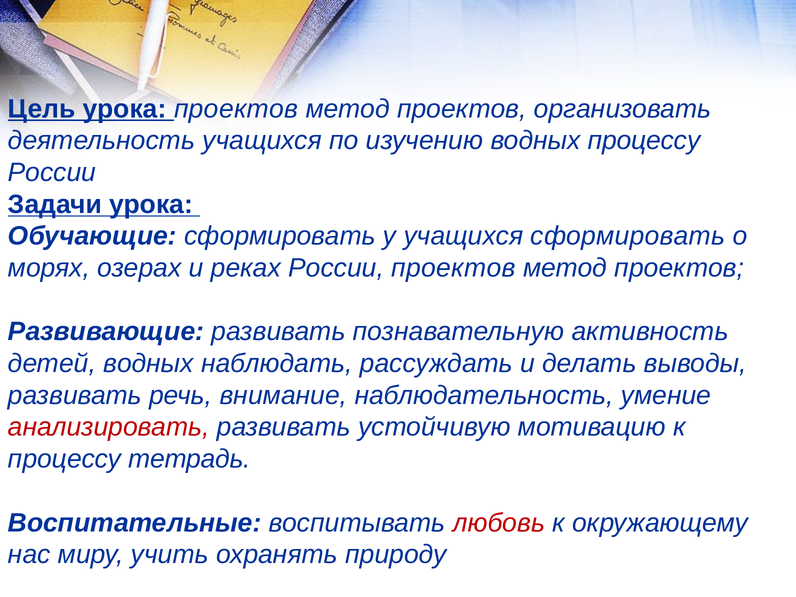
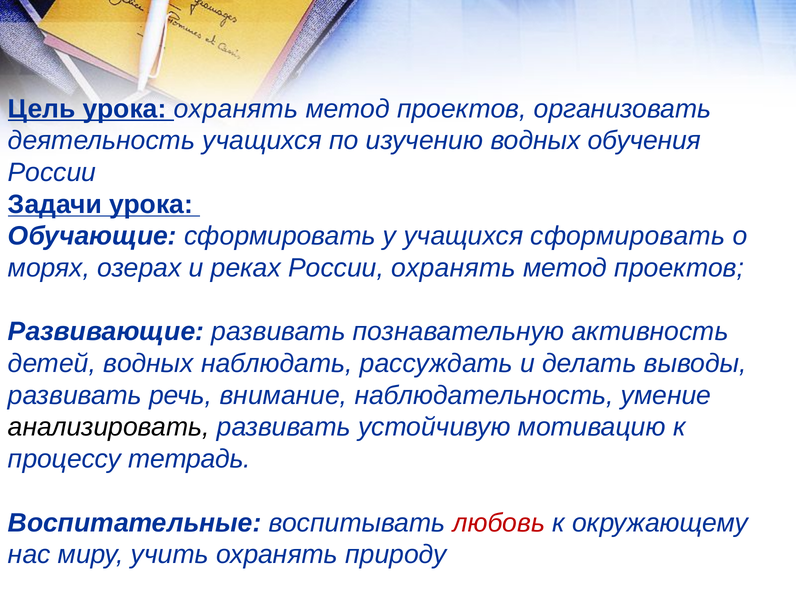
урока проектов: проектов -> охранять (236, 109)
водных процессу: процессу -> обучения (644, 141)
России проектов: проектов -> охранять (453, 268)
анализировать colour: red -> black (109, 427)
